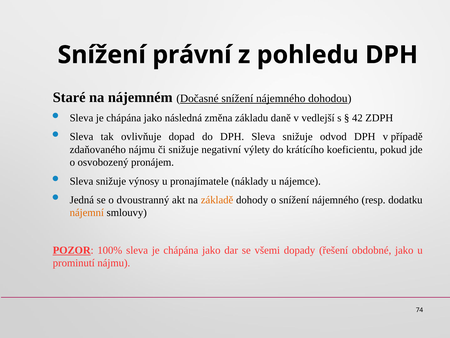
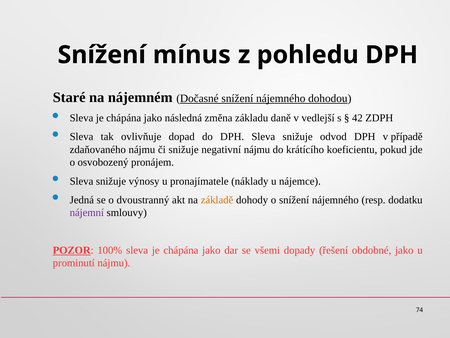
právní: právní -> mínus (192, 55)
negativní výlety: výlety -> nájmu (257, 149)
nájemní colour: orange -> purple (87, 212)
